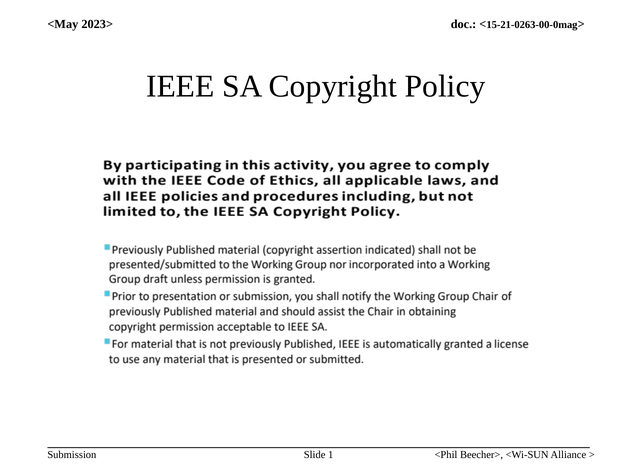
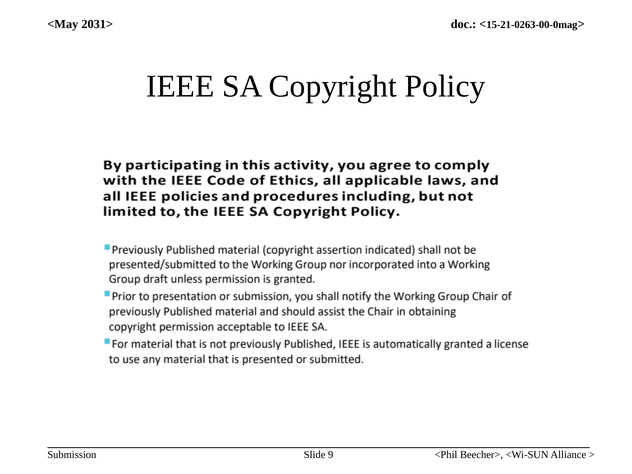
2023>: 2023> -> 2031> (97, 24)
1: 1 -> 9 (331, 455)
